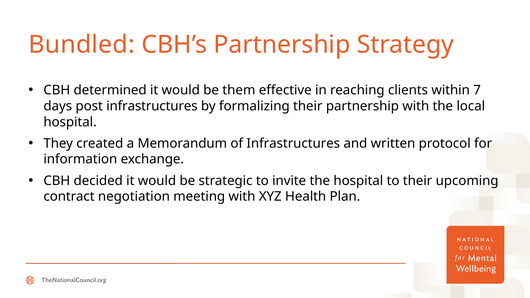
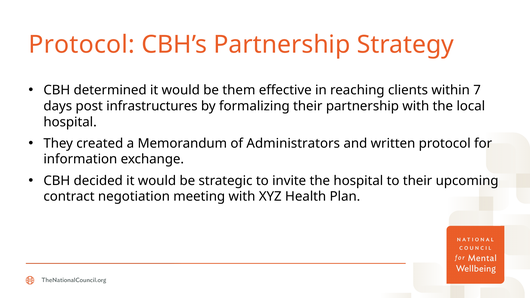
Bundled: Bundled -> Protocol (82, 45)
of Infrastructures: Infrastructures -> Administrators (293, 143)
